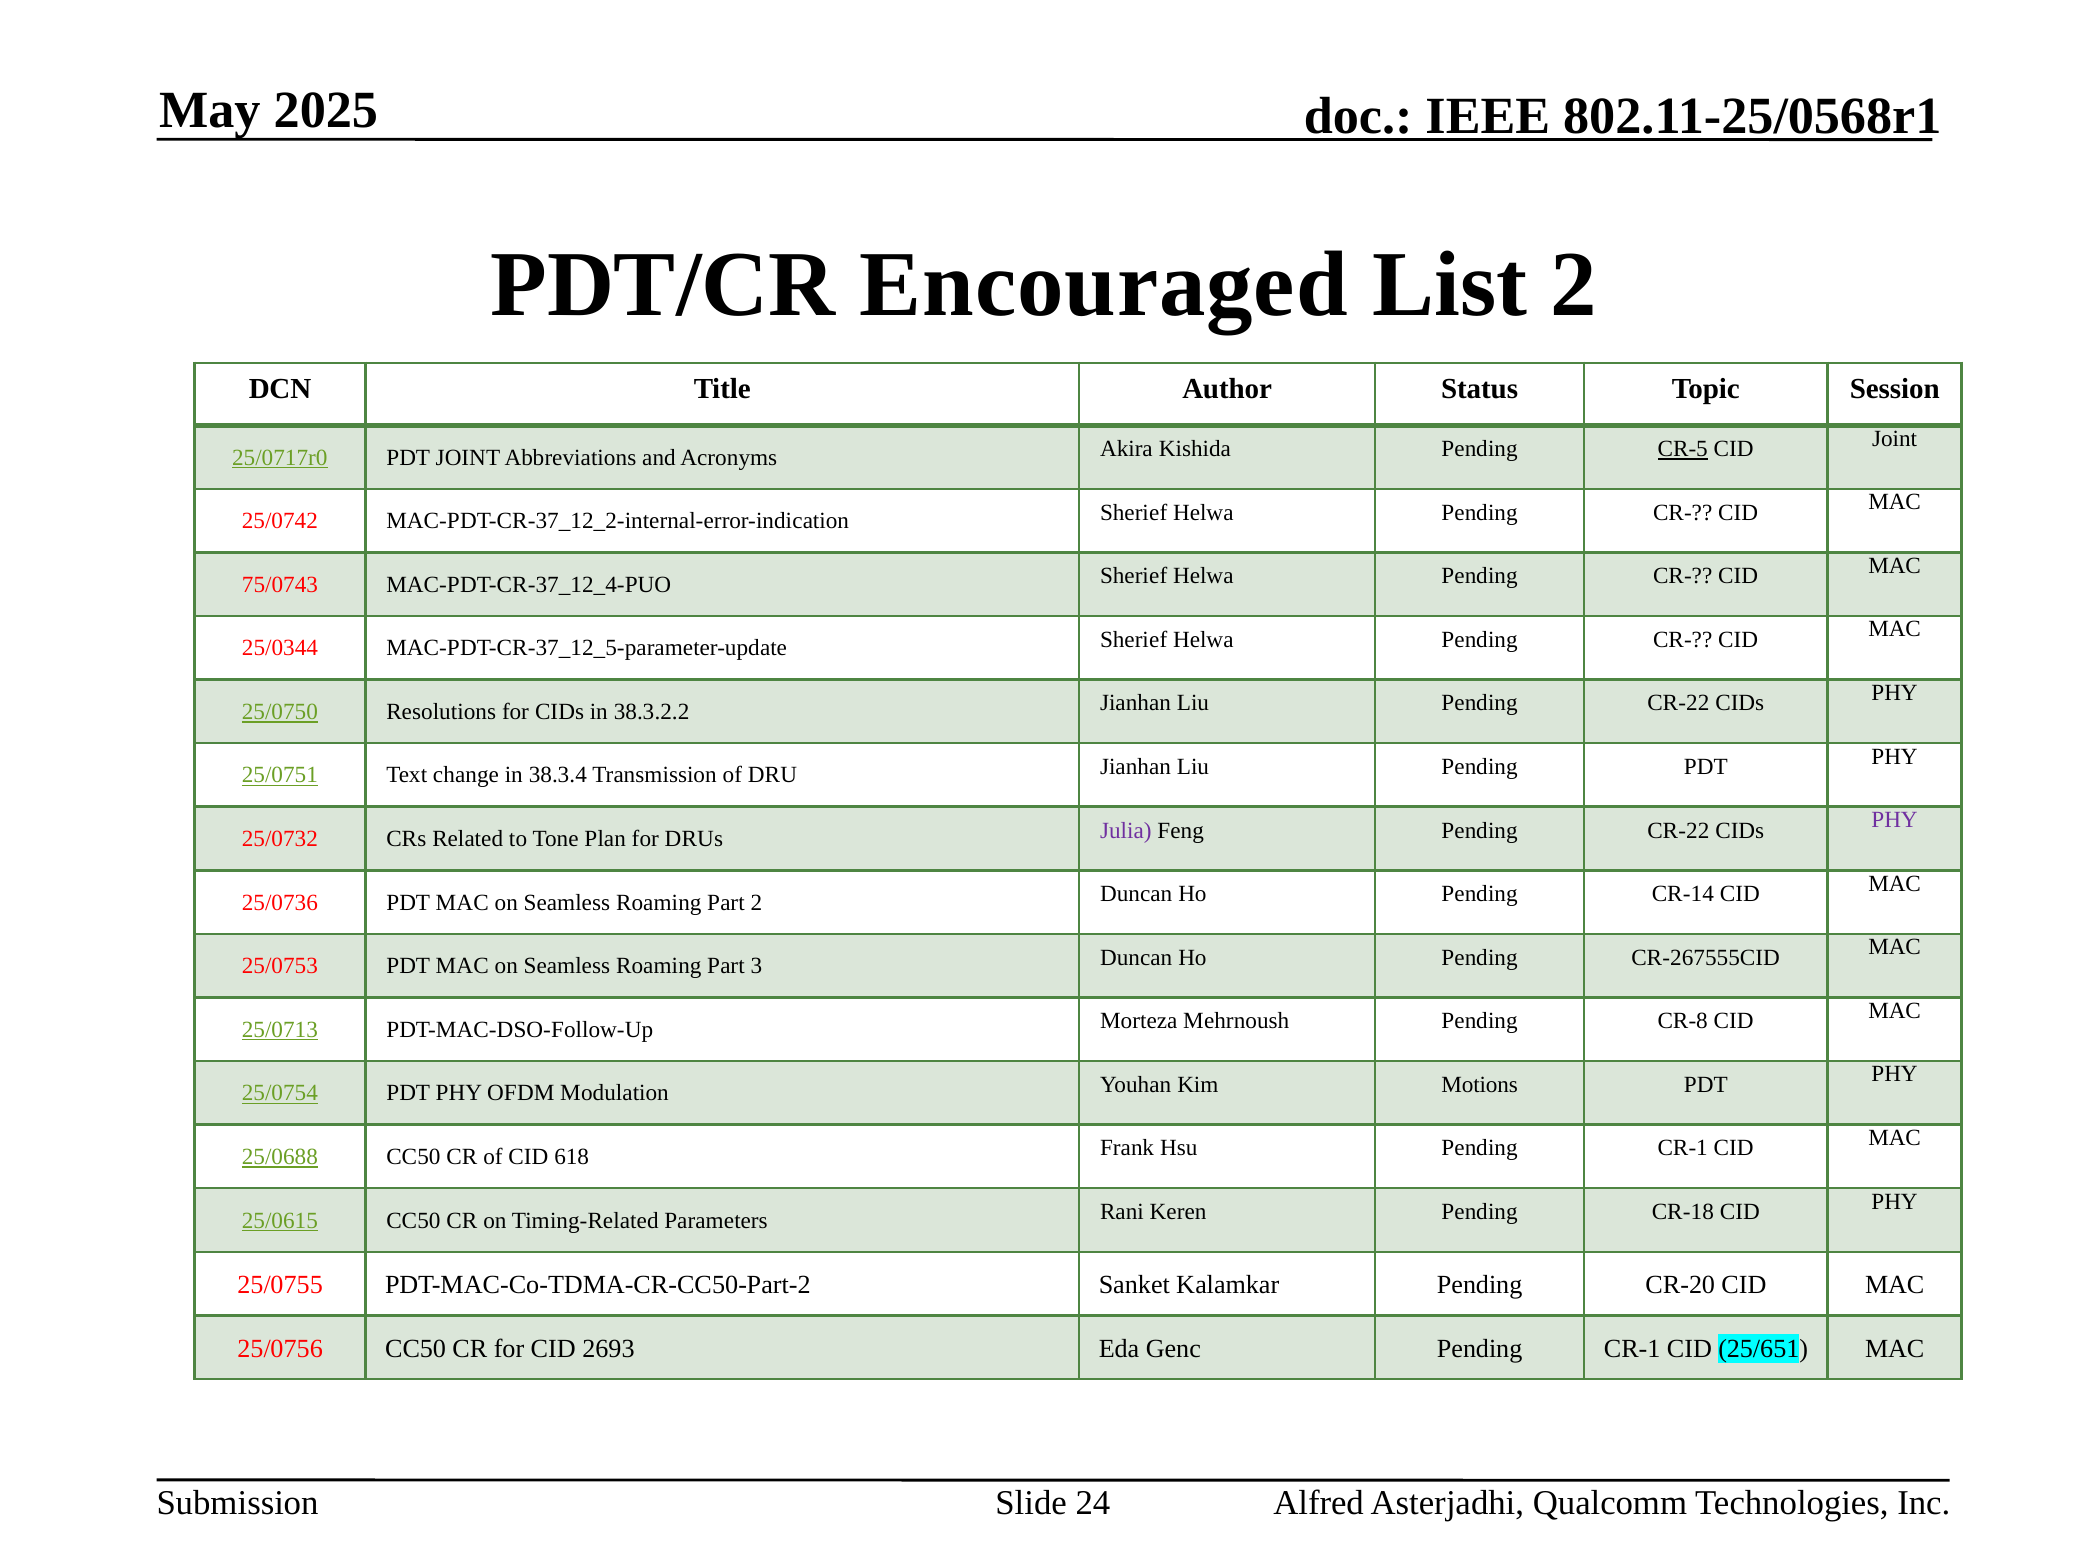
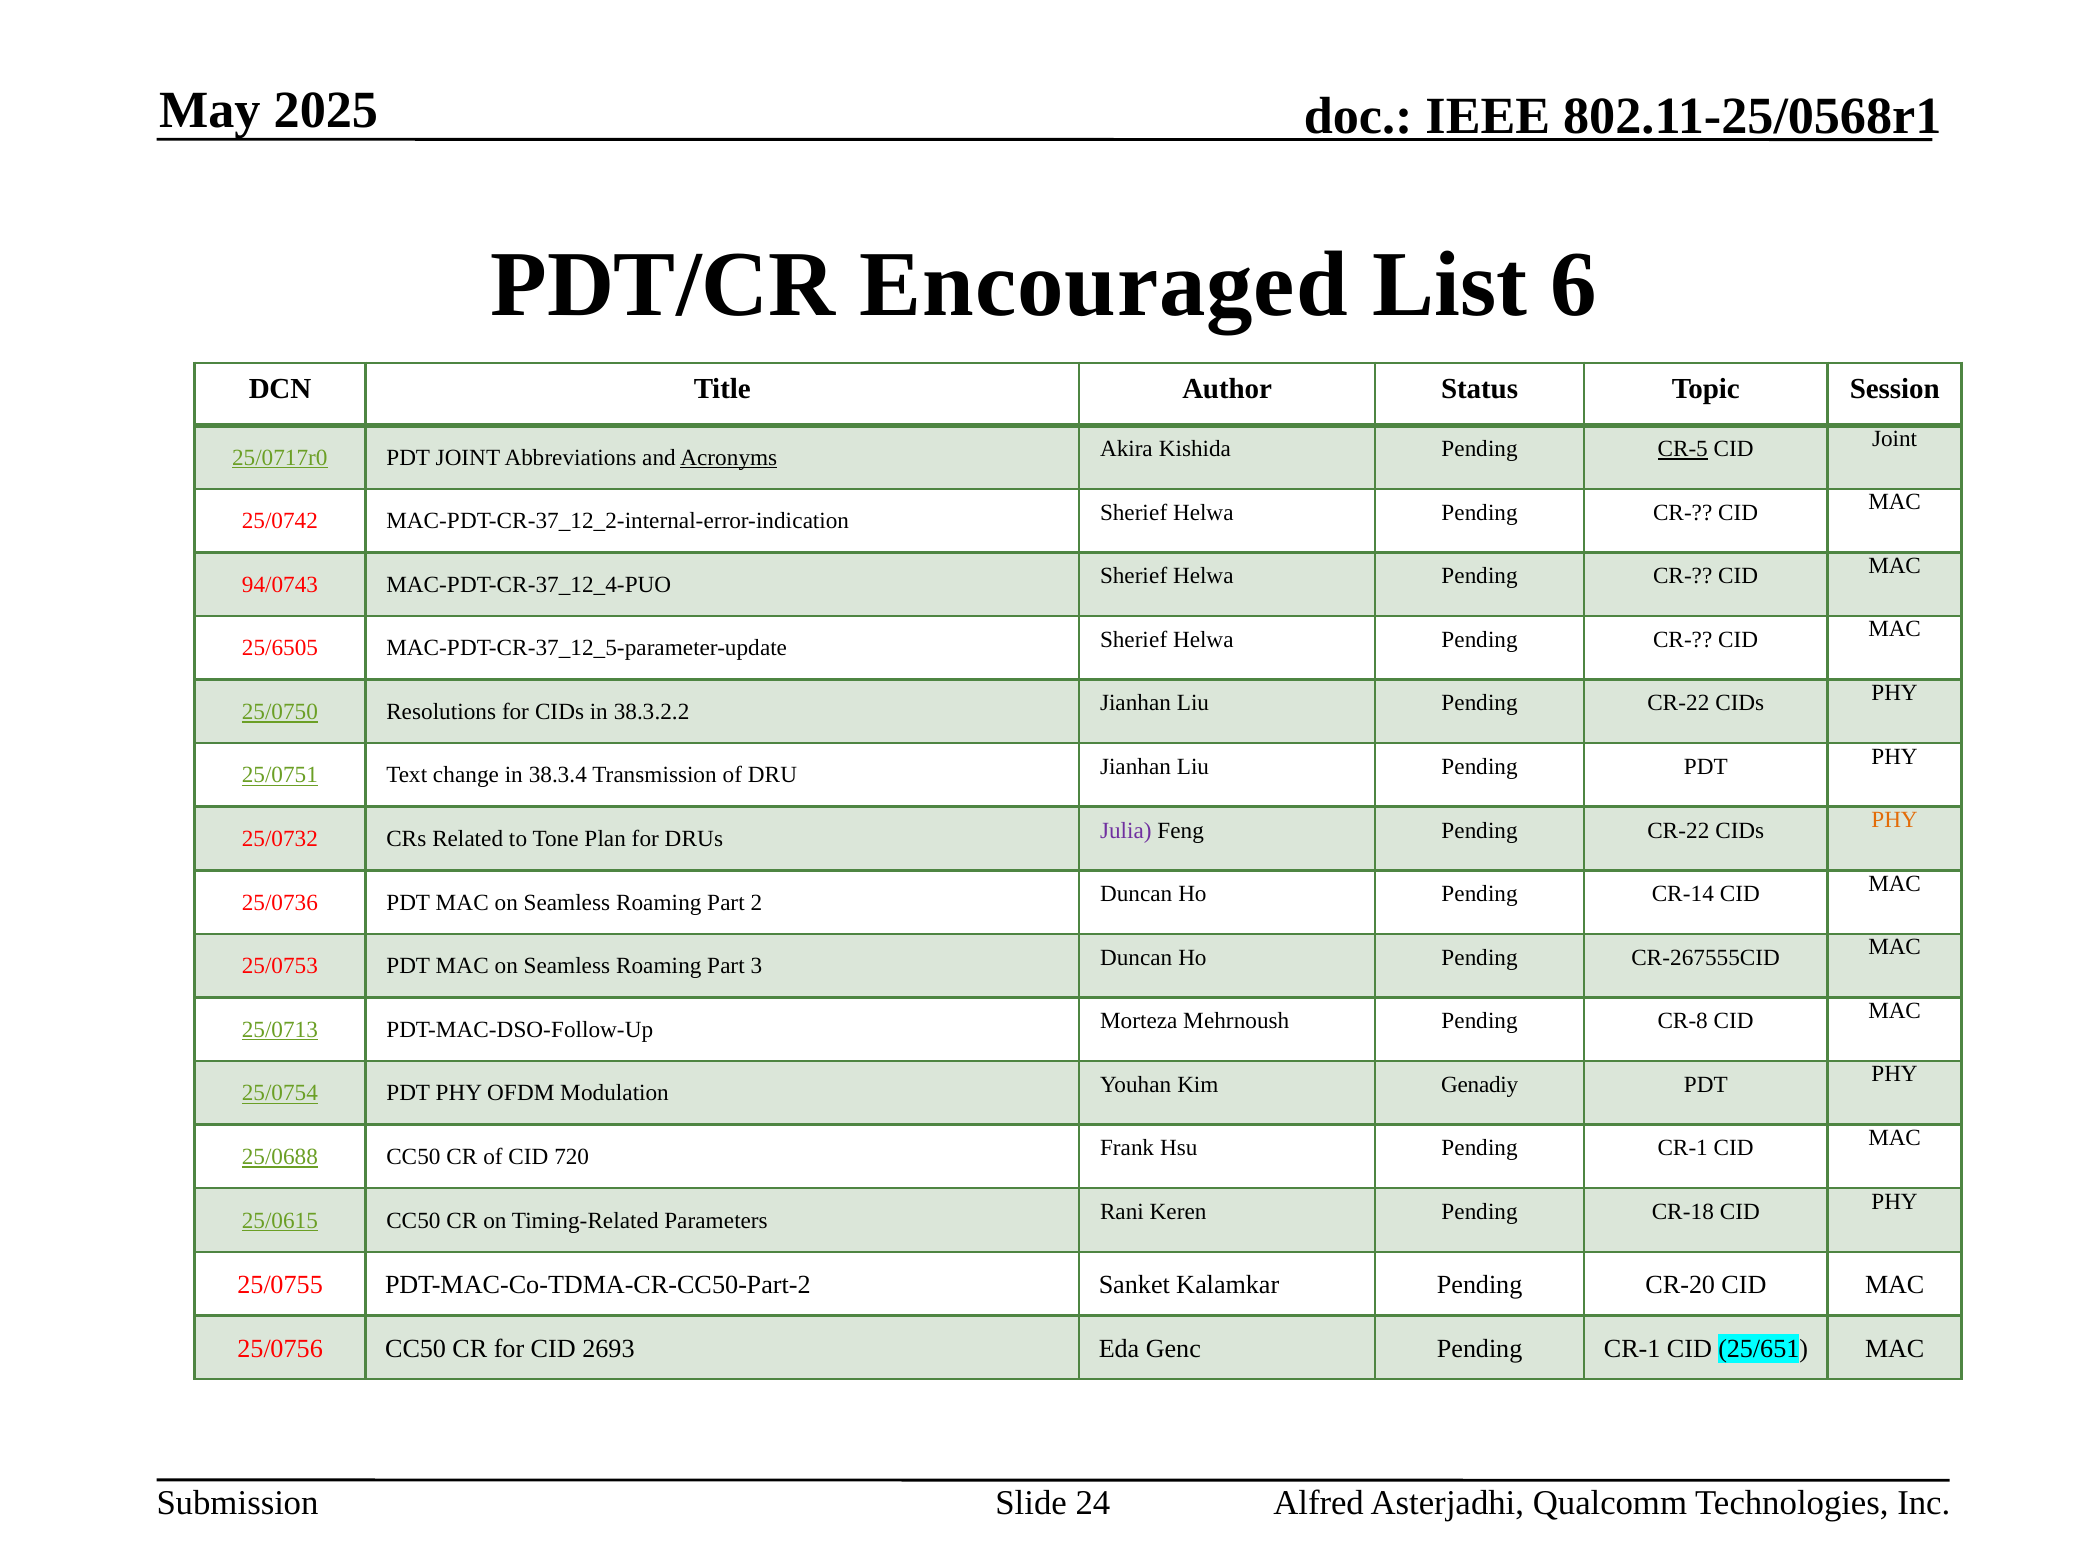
List 2: 2 -> 6 (1574, 285)
Acronyms underline: none -> present (729, 457)
75/0743: 75/0743 -> 94/0743 (280, 584)
25/0344: 25/0344 -> 25/6505 (280, 648)
PHY colour: purple -> orange (1895, 820)
Motions: Motions -> Genadiy (1480, 1085)
618: 618 -> 720 (572, 1157)
